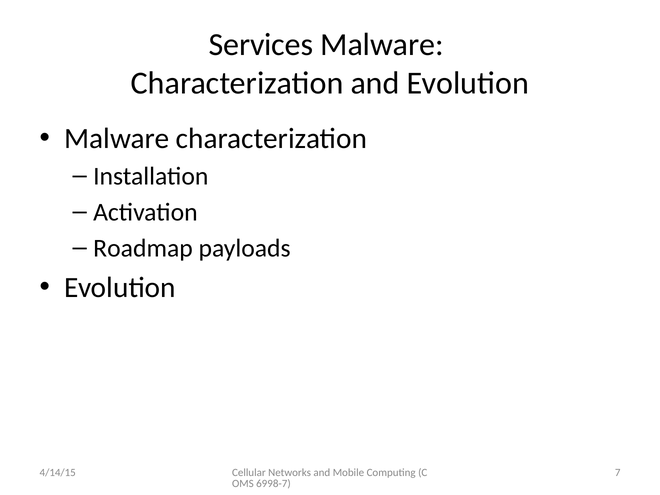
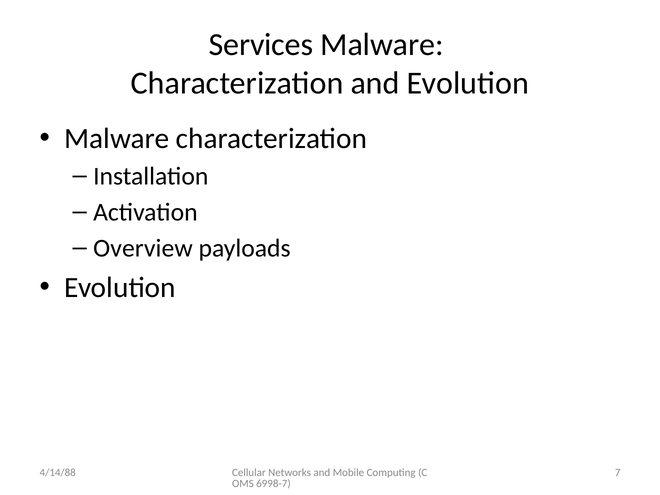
Roadmap: Roadmap -> Overview (143, 248)
4/14/15: 4/14/15 -> 4/14/88 (58, 473)
